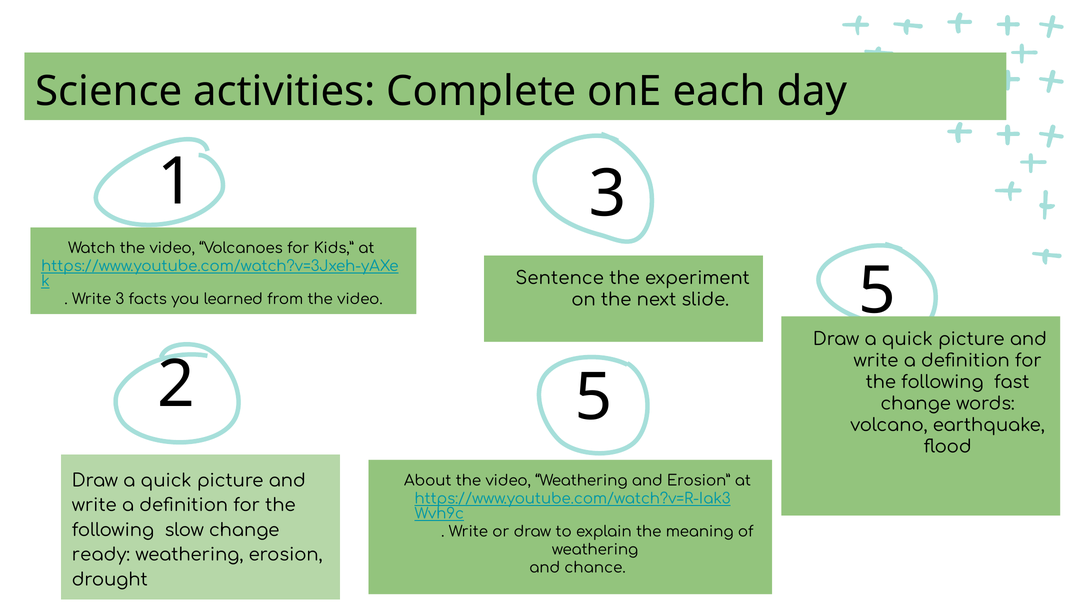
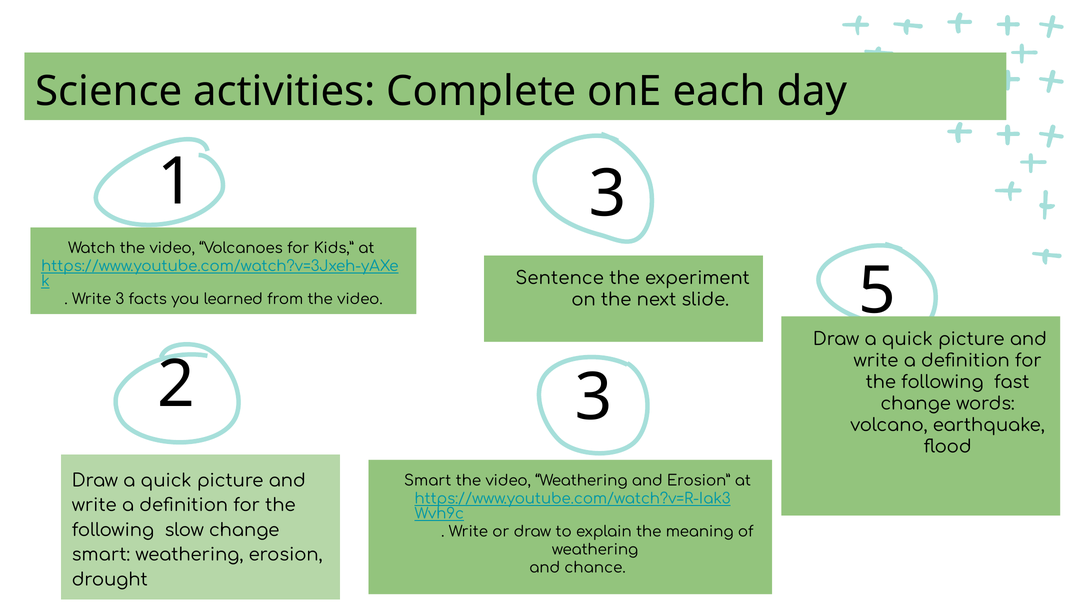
2 5: 5 -> 3 (593, 397)
About: About -> Smart (428, 481)
ready: ready -> smart (101, 555)
